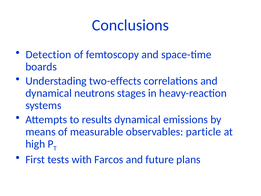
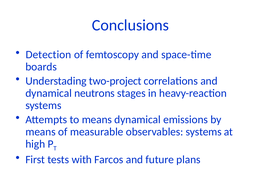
two-effects: two-effects -> two-project (115, 81)
to results: results -> means (97, 119)
observables particle: particle -> systems (204, 132)
